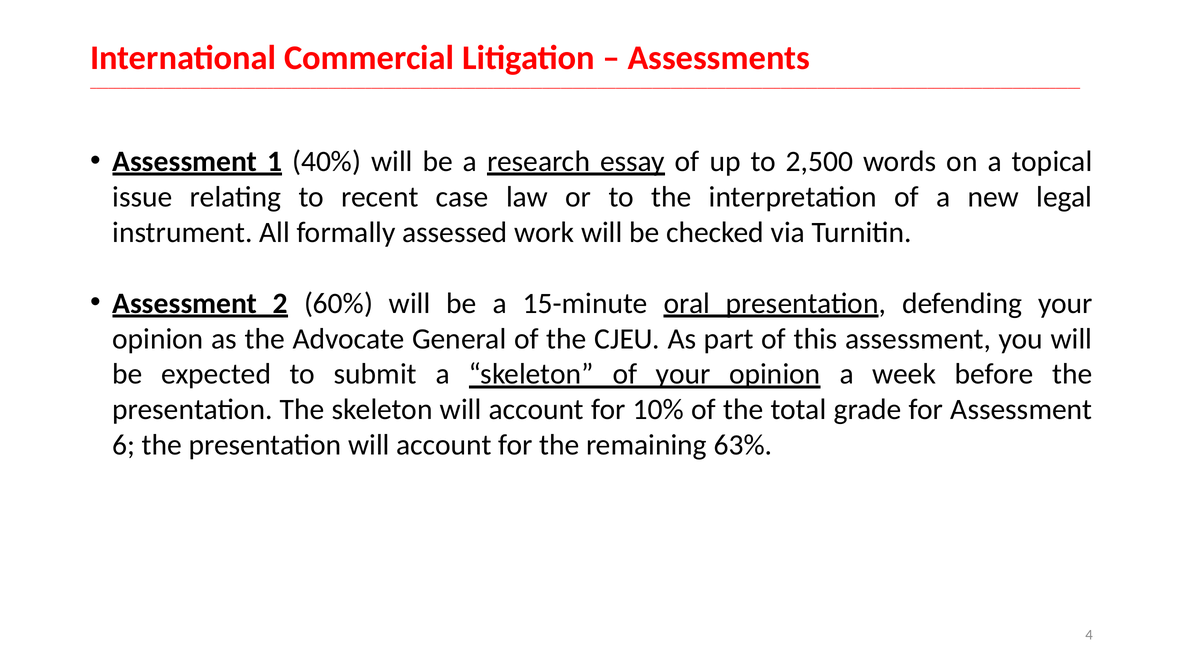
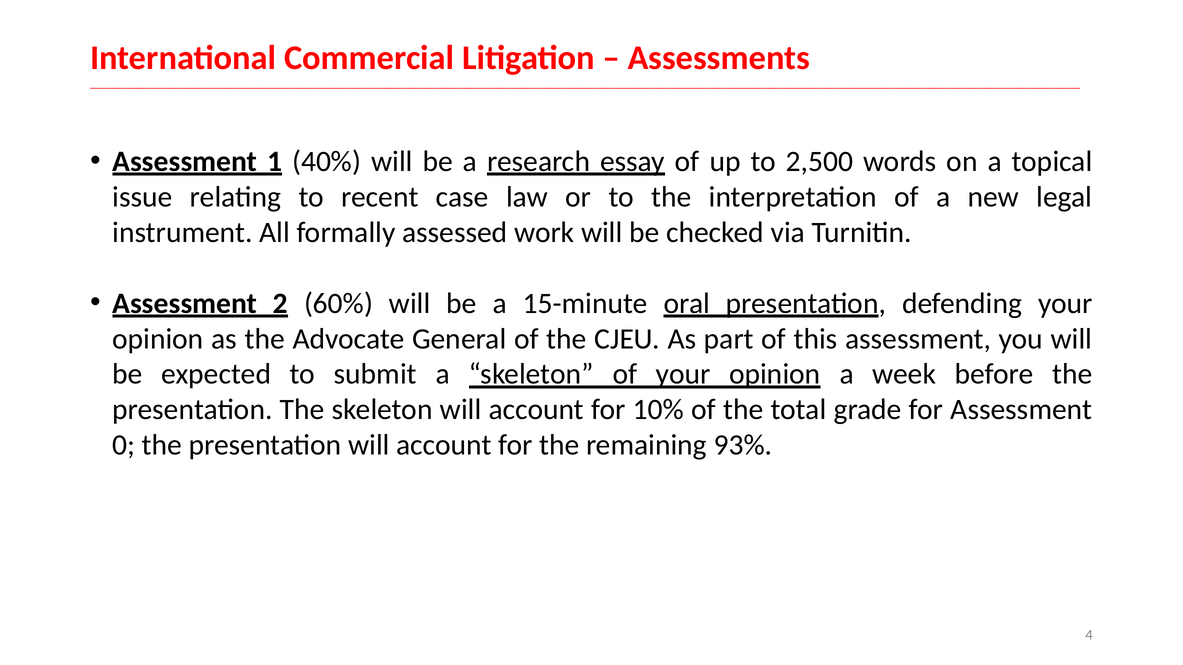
6: 6 -> 0 (124, 445)
63%: 63% -> 93% (743, 445)
